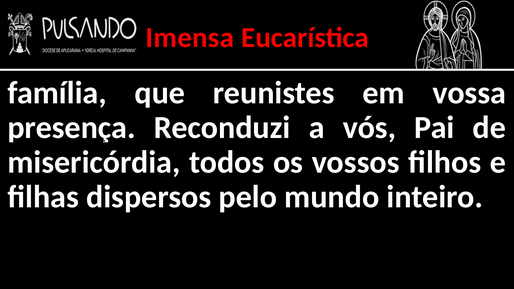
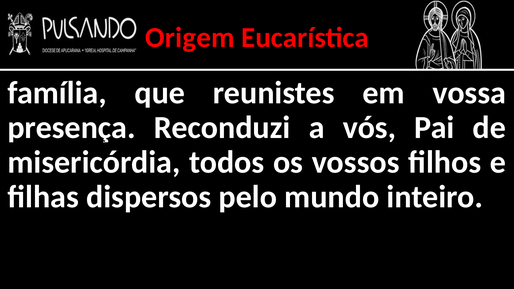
Imensa: Imensa -> Origem (190, 38)
